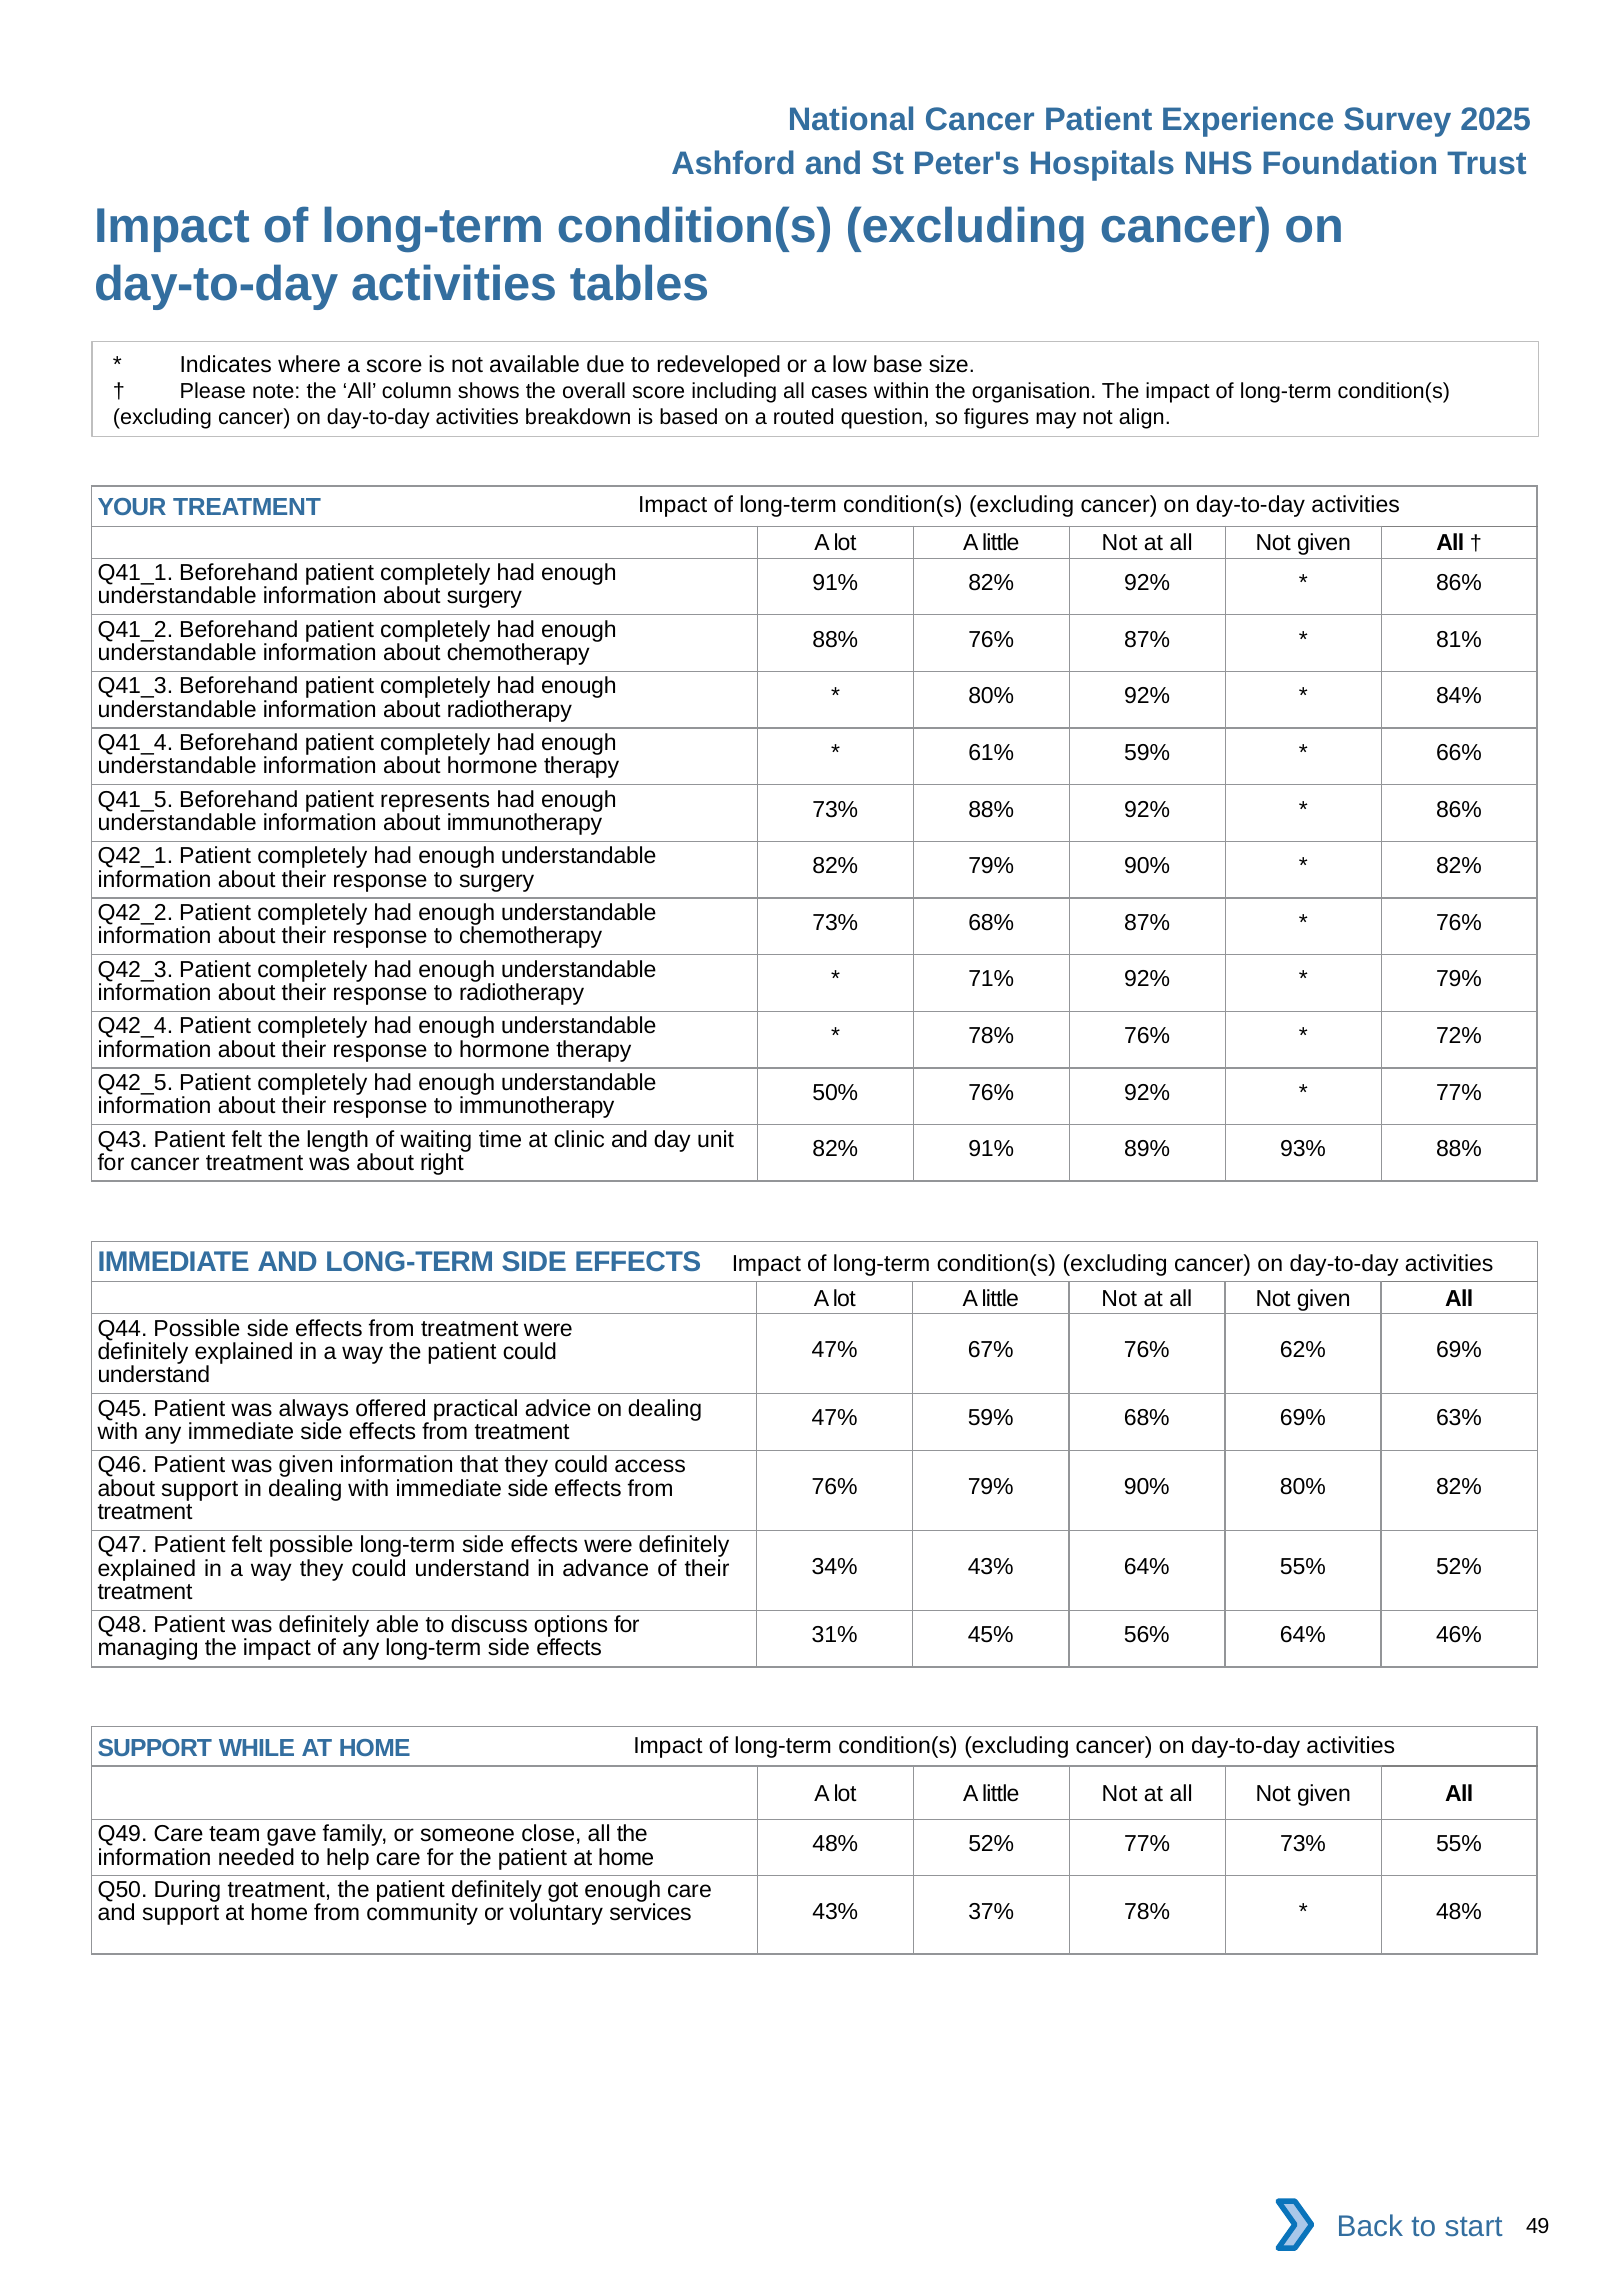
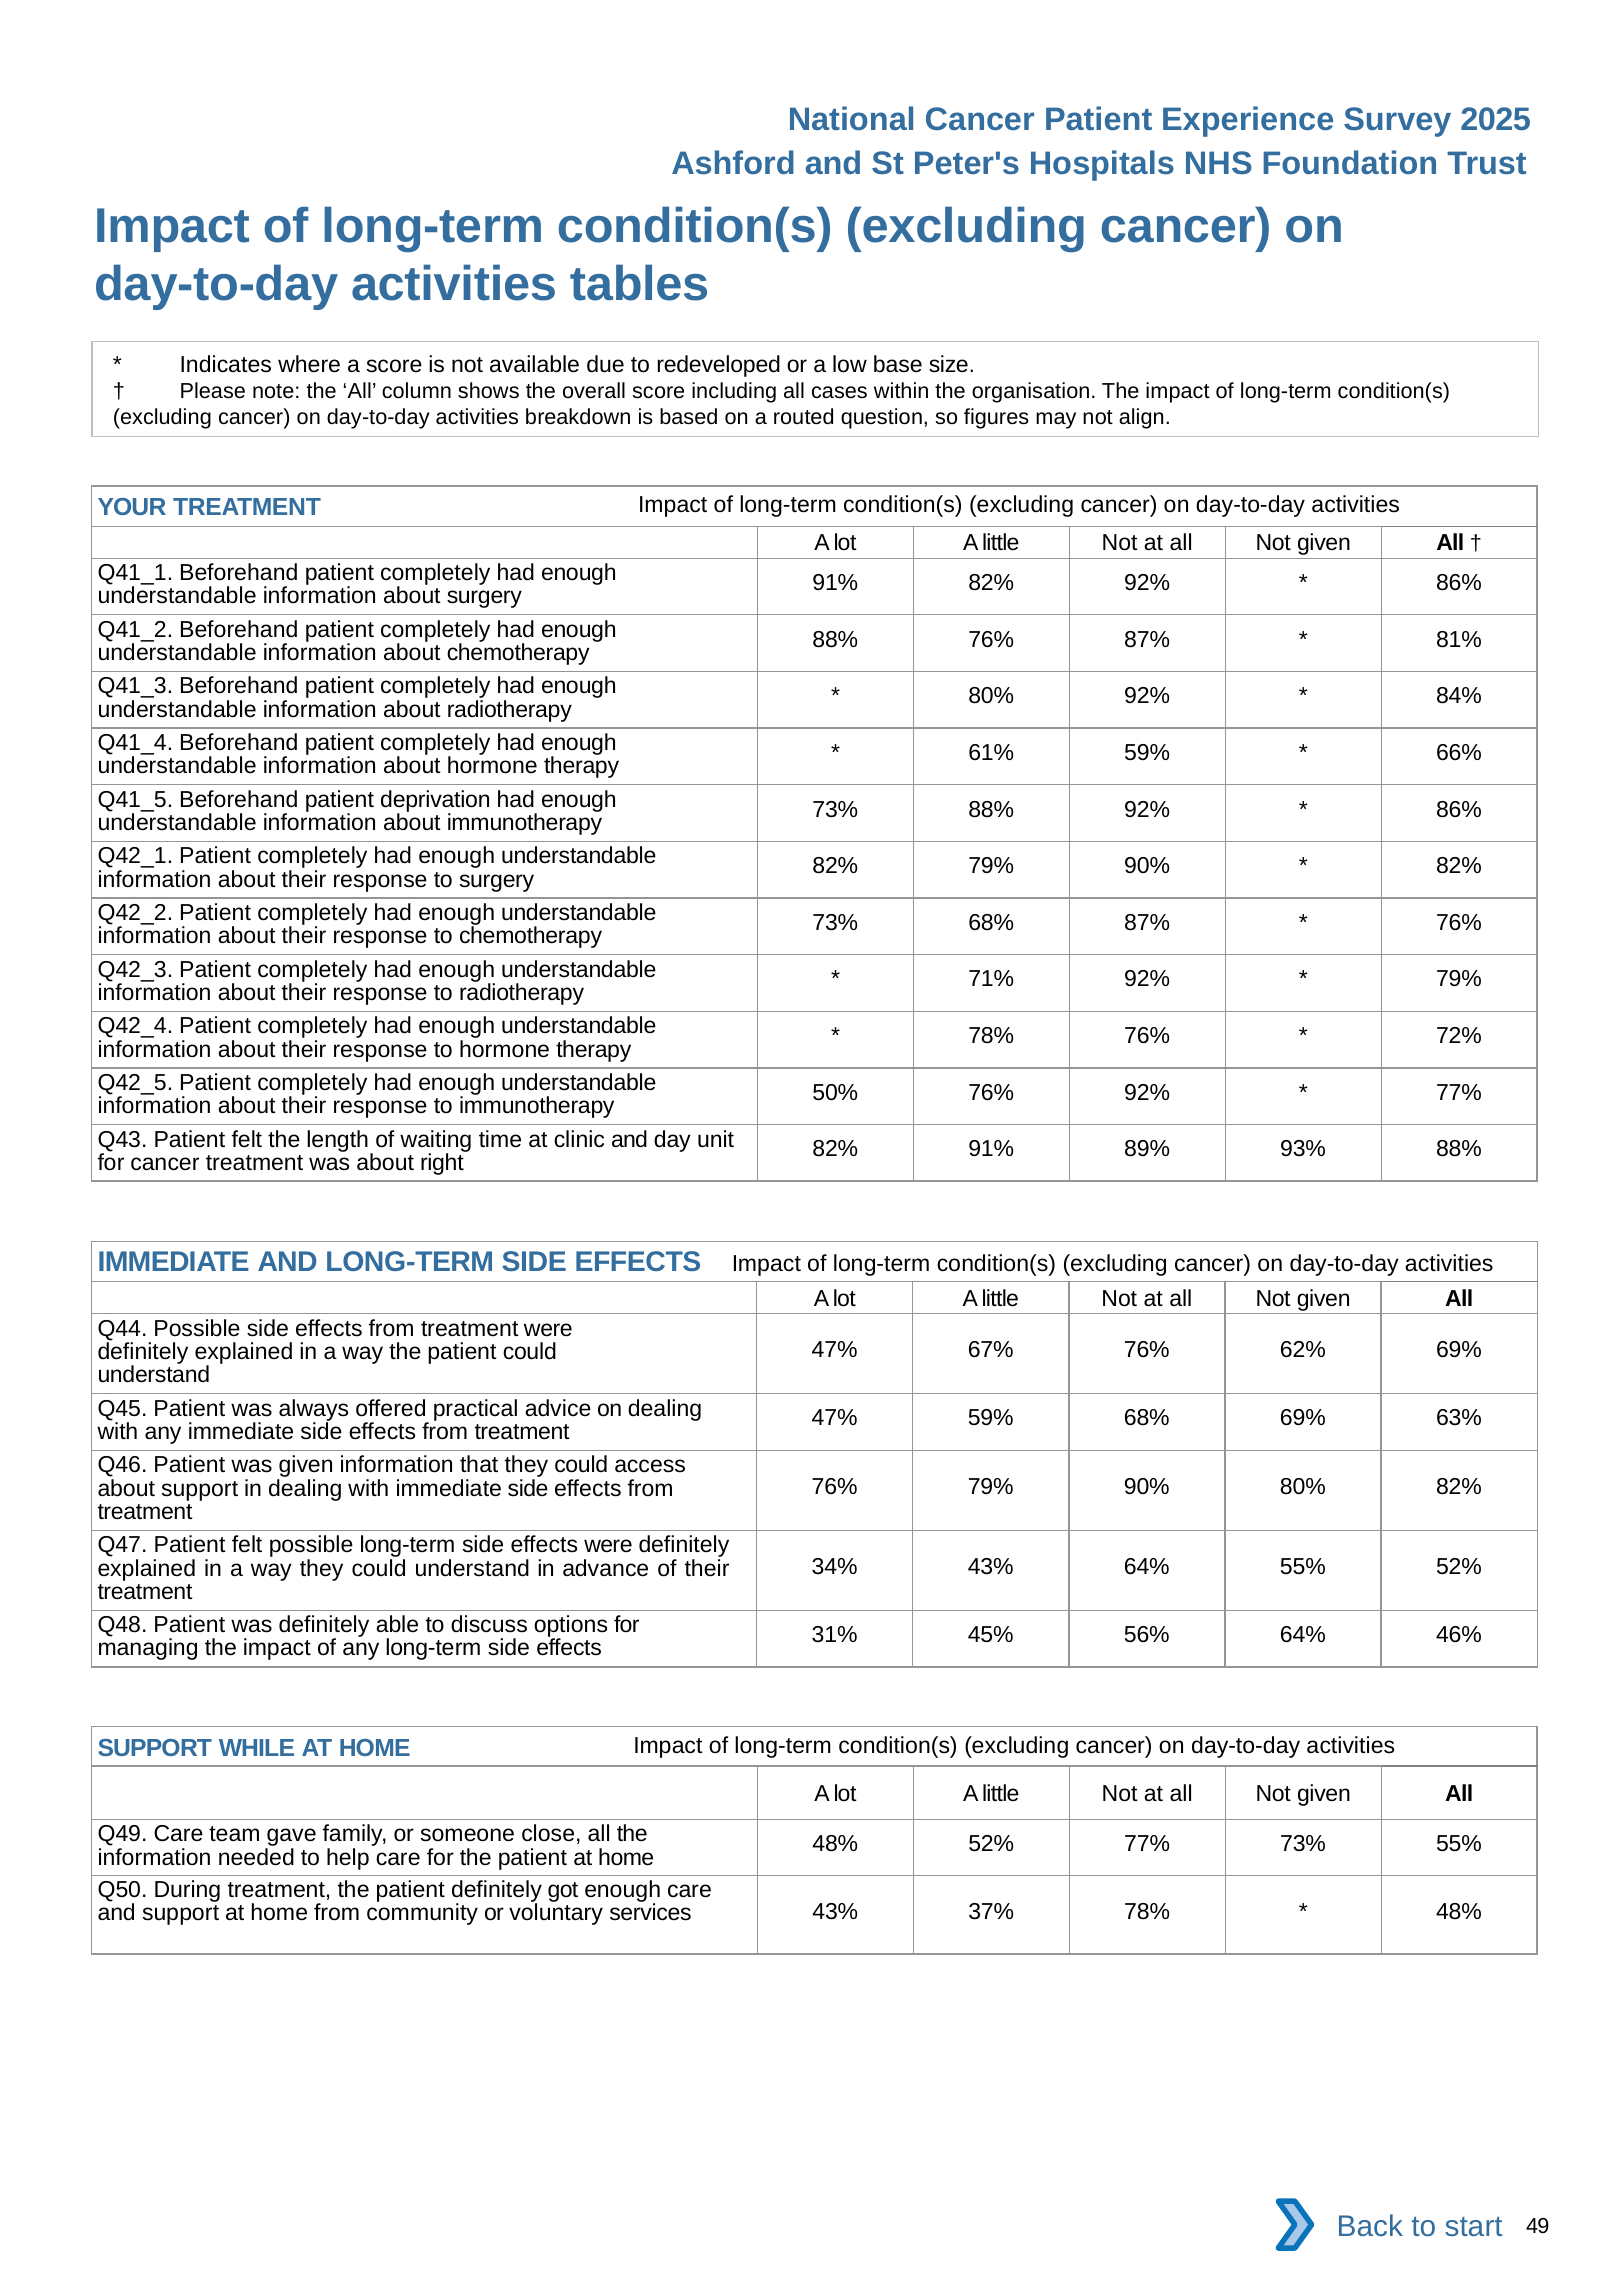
represents: represents -> deprivation (435, 800)
